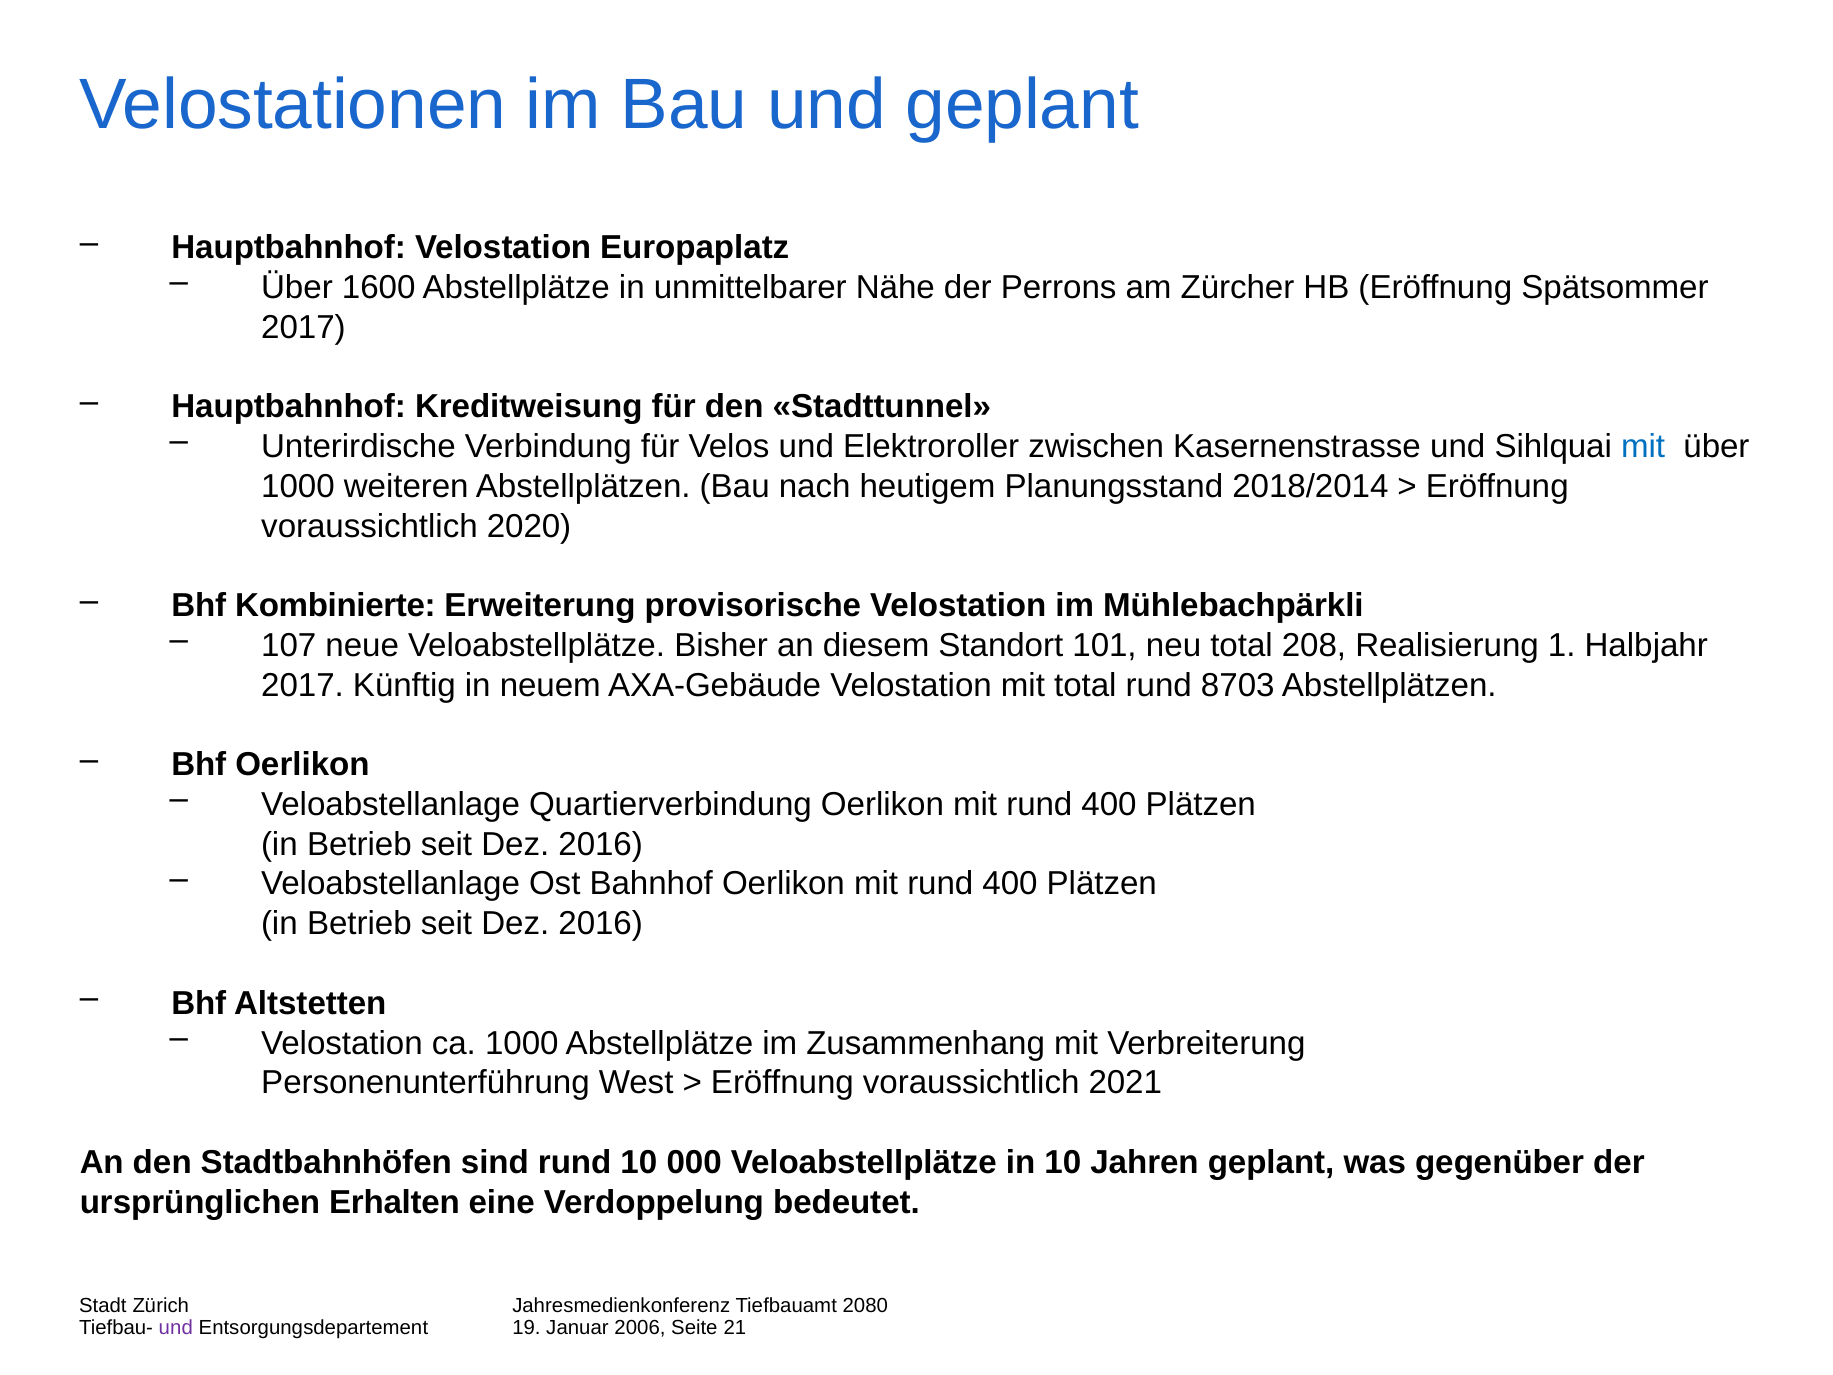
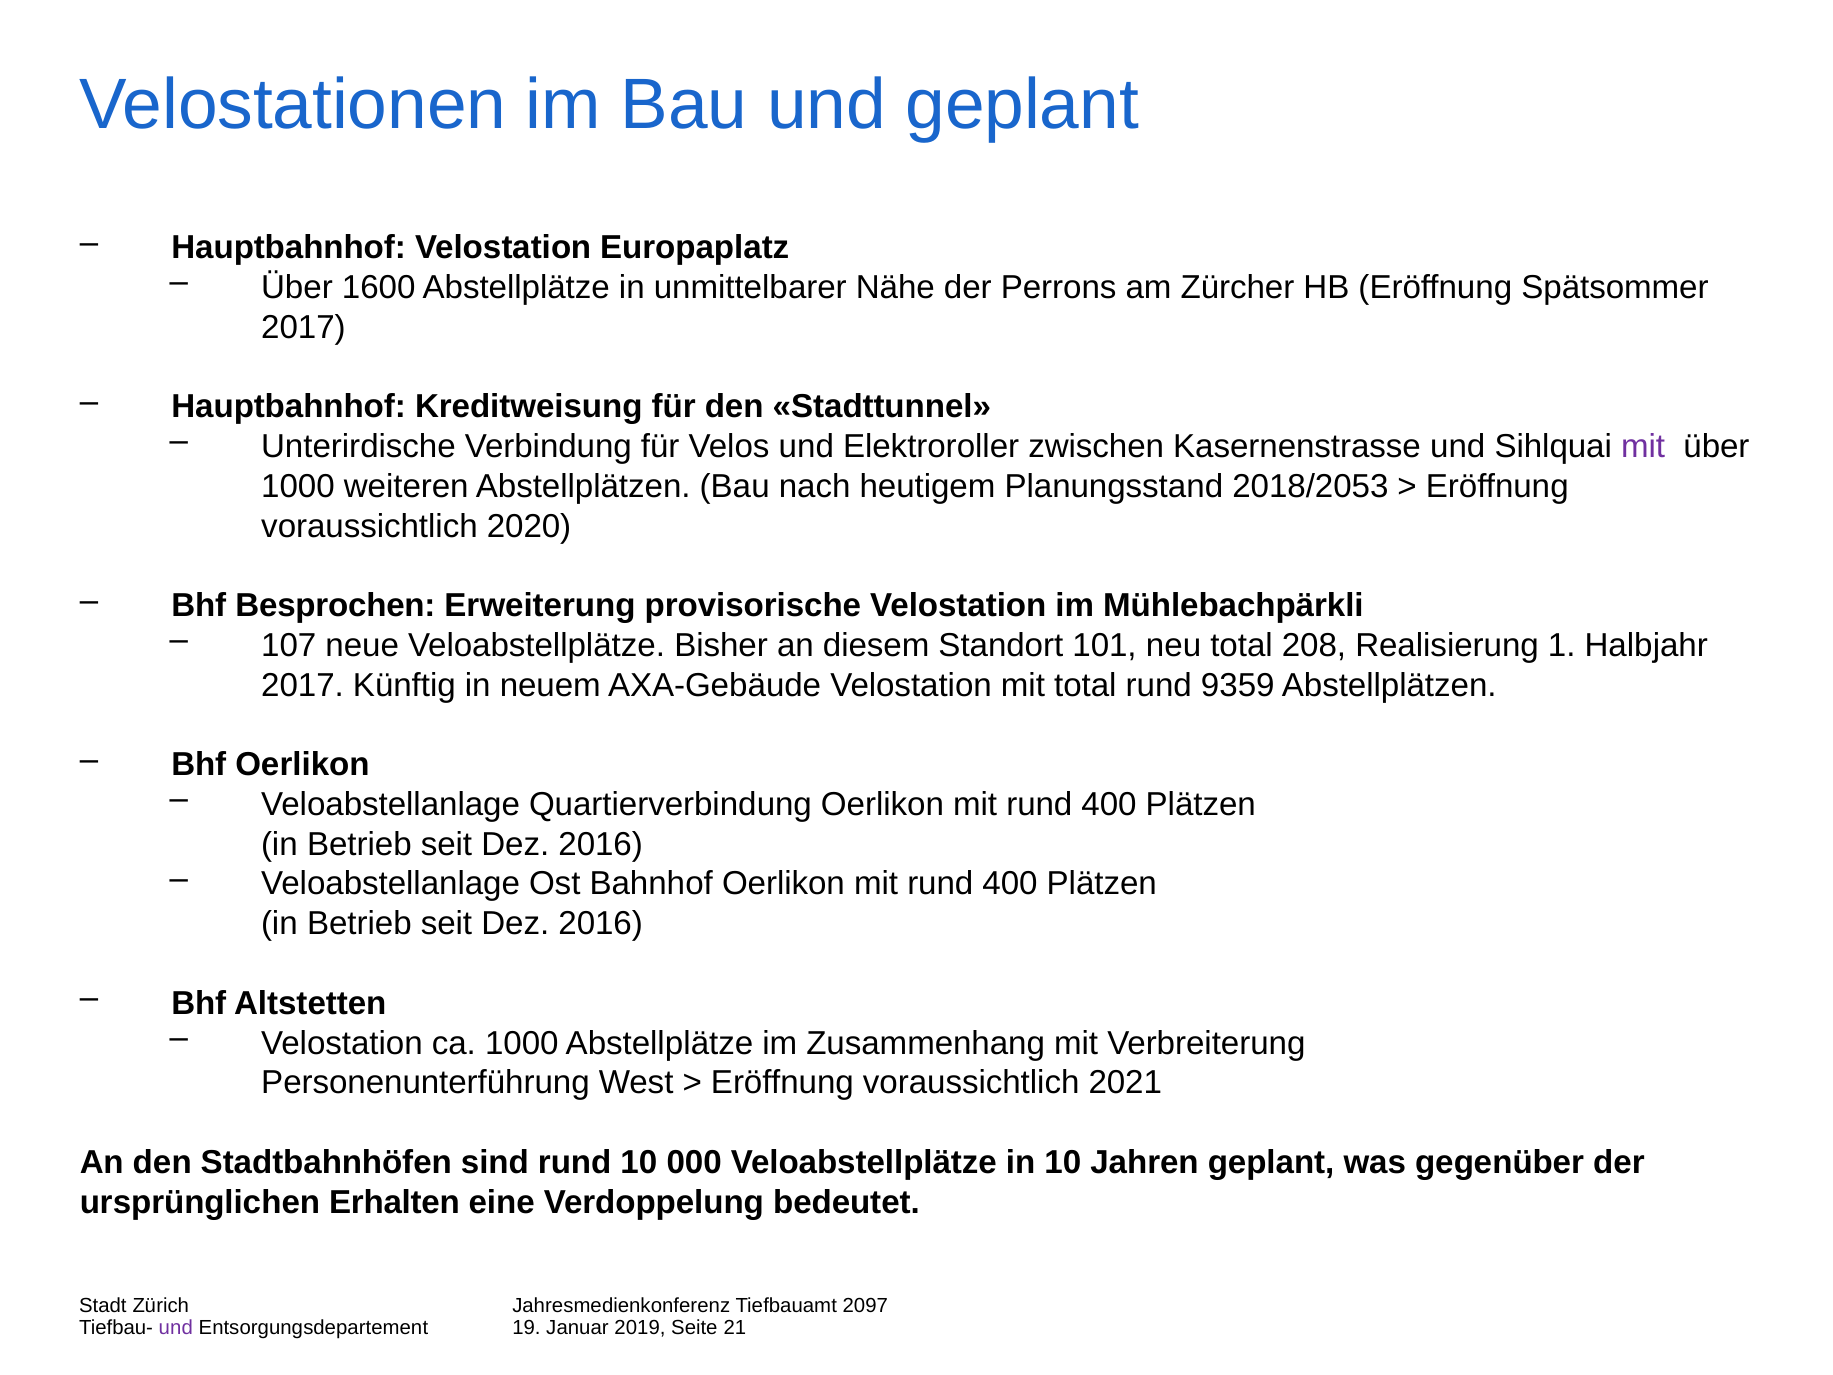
mit colour: blue -> purple (1643, 446)
2018/2014: 2018/2014 -> 2018/2053 (1310, 486)
Kombinierte: Kombinierte -> Besprochen (335, 606)
8703: 8703 -> 9359 (1238, 685)
2080: 2080 -> 2097 (865, 1306)
2006: 2006 -> 2019 (640, 1328)
